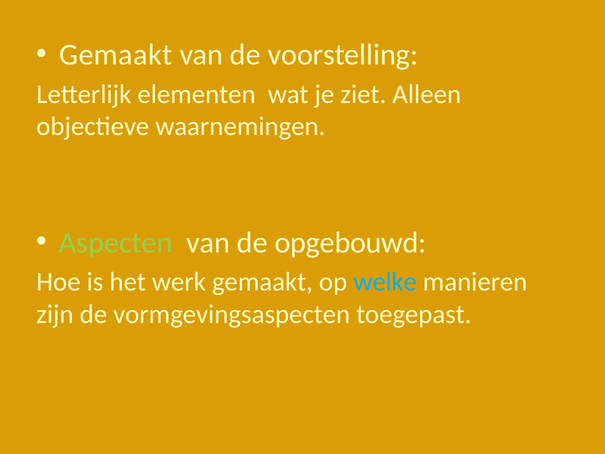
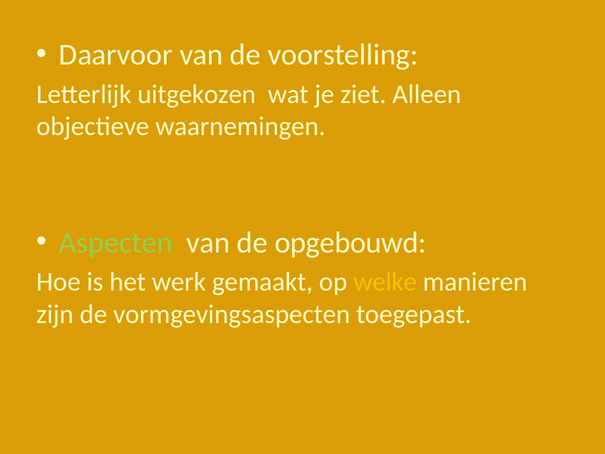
Gemaakt: Gemaakt -> Daarvoor (116, 55)
elementen: elementen -> uitgekozen (197, 94)
welke colour: light blue -> yellow (385, 282)
